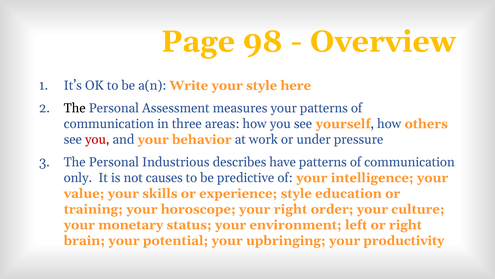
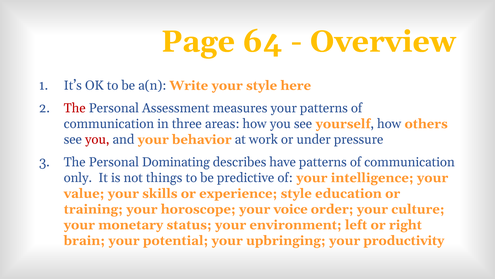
98: 98 -> 64 (263, 42)
The colour: black -> red (75, 108)
Industrious: Industrious -> Dominating (176, 162)
causes: causes -> things (164, 177)
your right: right -> voice (291, 209)
